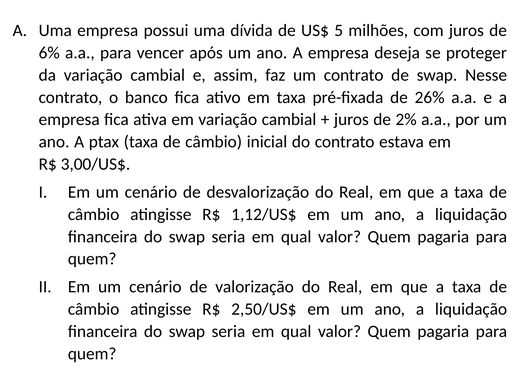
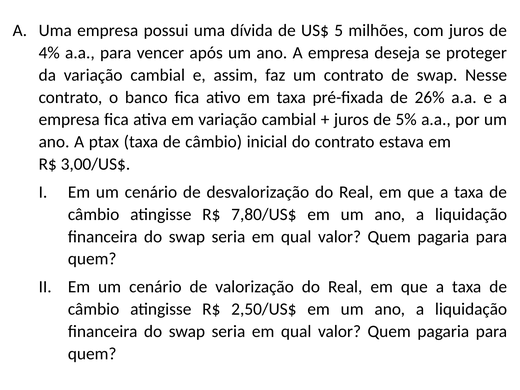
6%: 6% -> 4% (49, 53)
2%: 2% -> 5% (406, 120)
1,12/US$: 1,12/US$ -> 7,80/US$ (264, 214)
